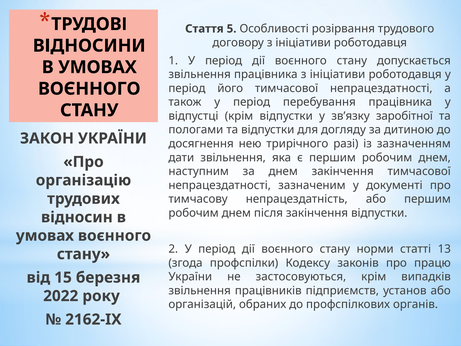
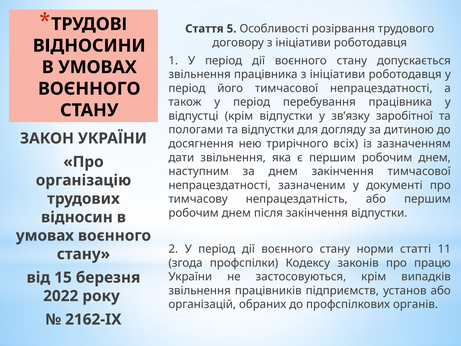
разі: разі -> всіх (346, 144)
13: 13 -> 11 (444, 249)
